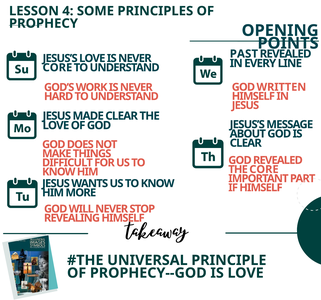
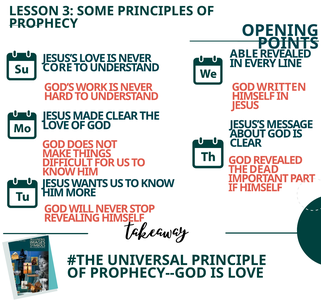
4: 4 -> 3 (68, 11)
PAST: PAST -> ABLE (244, 54)
THE CORE: CORE -> DEAD (264, 170)
